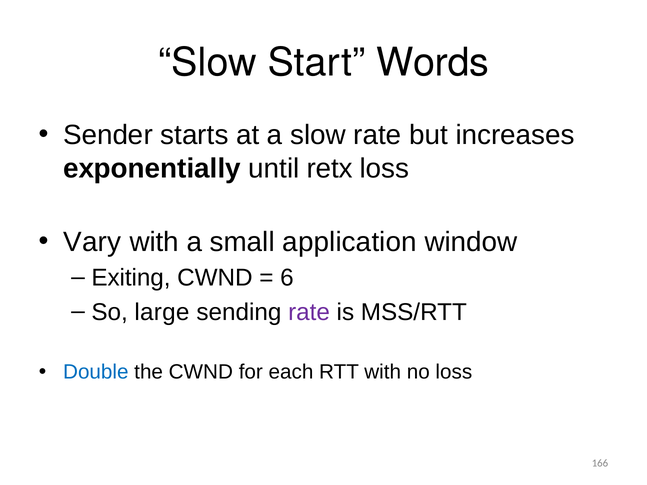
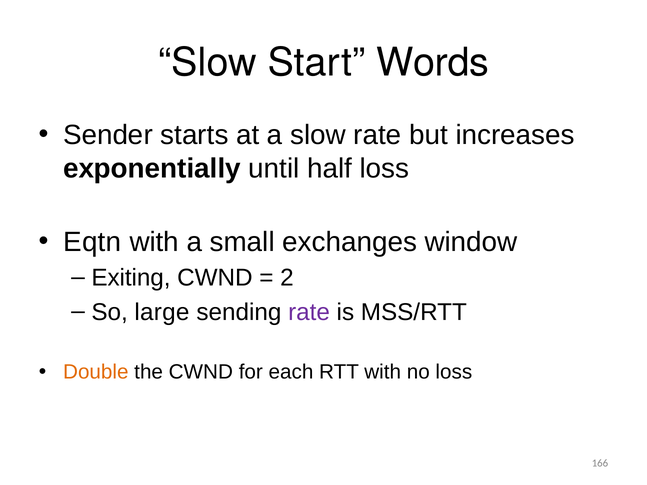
retx: retx -> half (330, 169)
Vary: Vary -> Eqtn (92, 242)
application: application -> exchanges (350, 242)
6: 6 -> 2 (287, 278)
Double colour: blue -> orange (96, 372)
